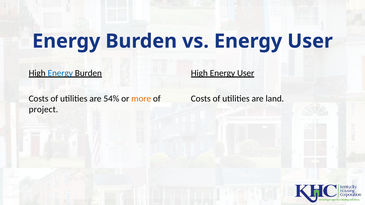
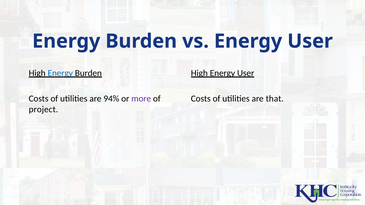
54%: 54% -> 94% (111, 99)
more colour: orange -> purple (141, 99)
land: land -> that (275, 99)
